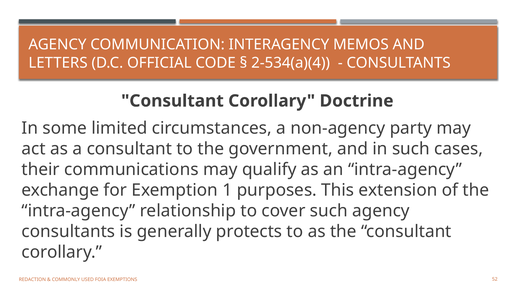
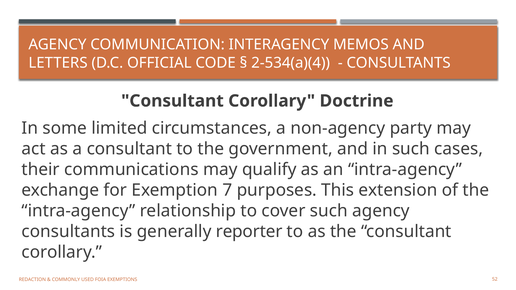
1: 1 -> 7 (227, 190)
protects: protects -> reporter (249, 232)
